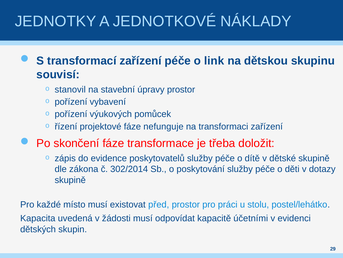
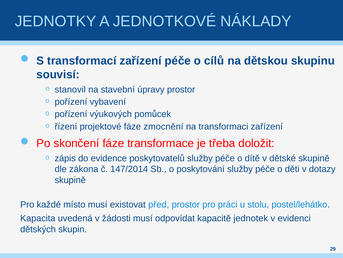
link: link -> cílů (214, 61)
nefunguje: nefunguje -> zmocnění (163, 126)
302/2014: 302/2014 -> 147/2014 (129, 169)
účetními: účetními -> jednotek (251, 218)
